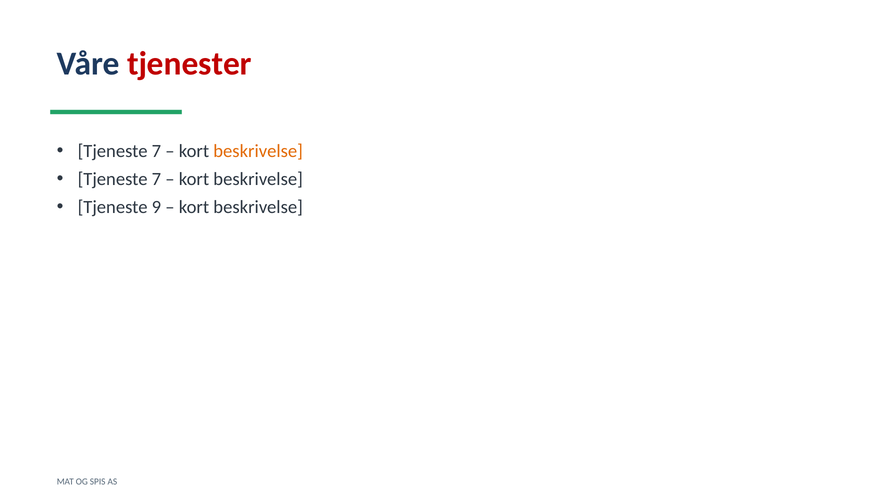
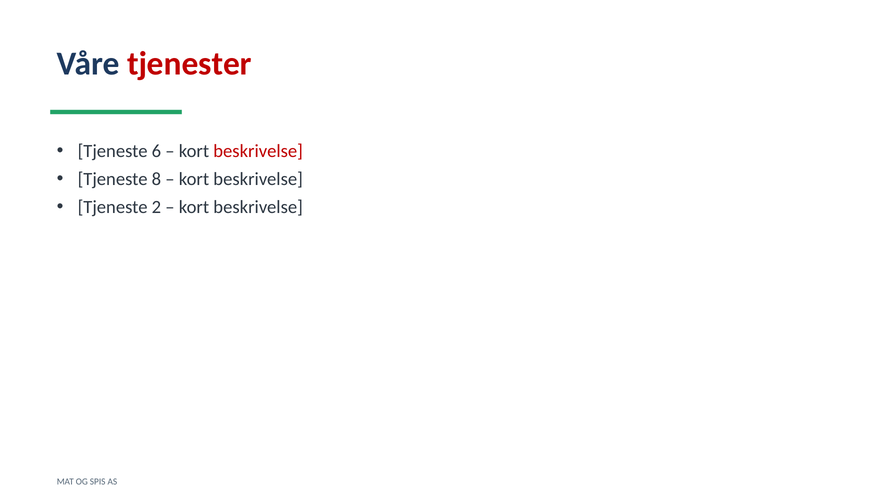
7: 7 -> 6 (156, 151)
beskrivelse colour: orange -> red (258, 151)
7: 7 -> 8 (156, 179)
9: 9 -> 2 (156, 207)
